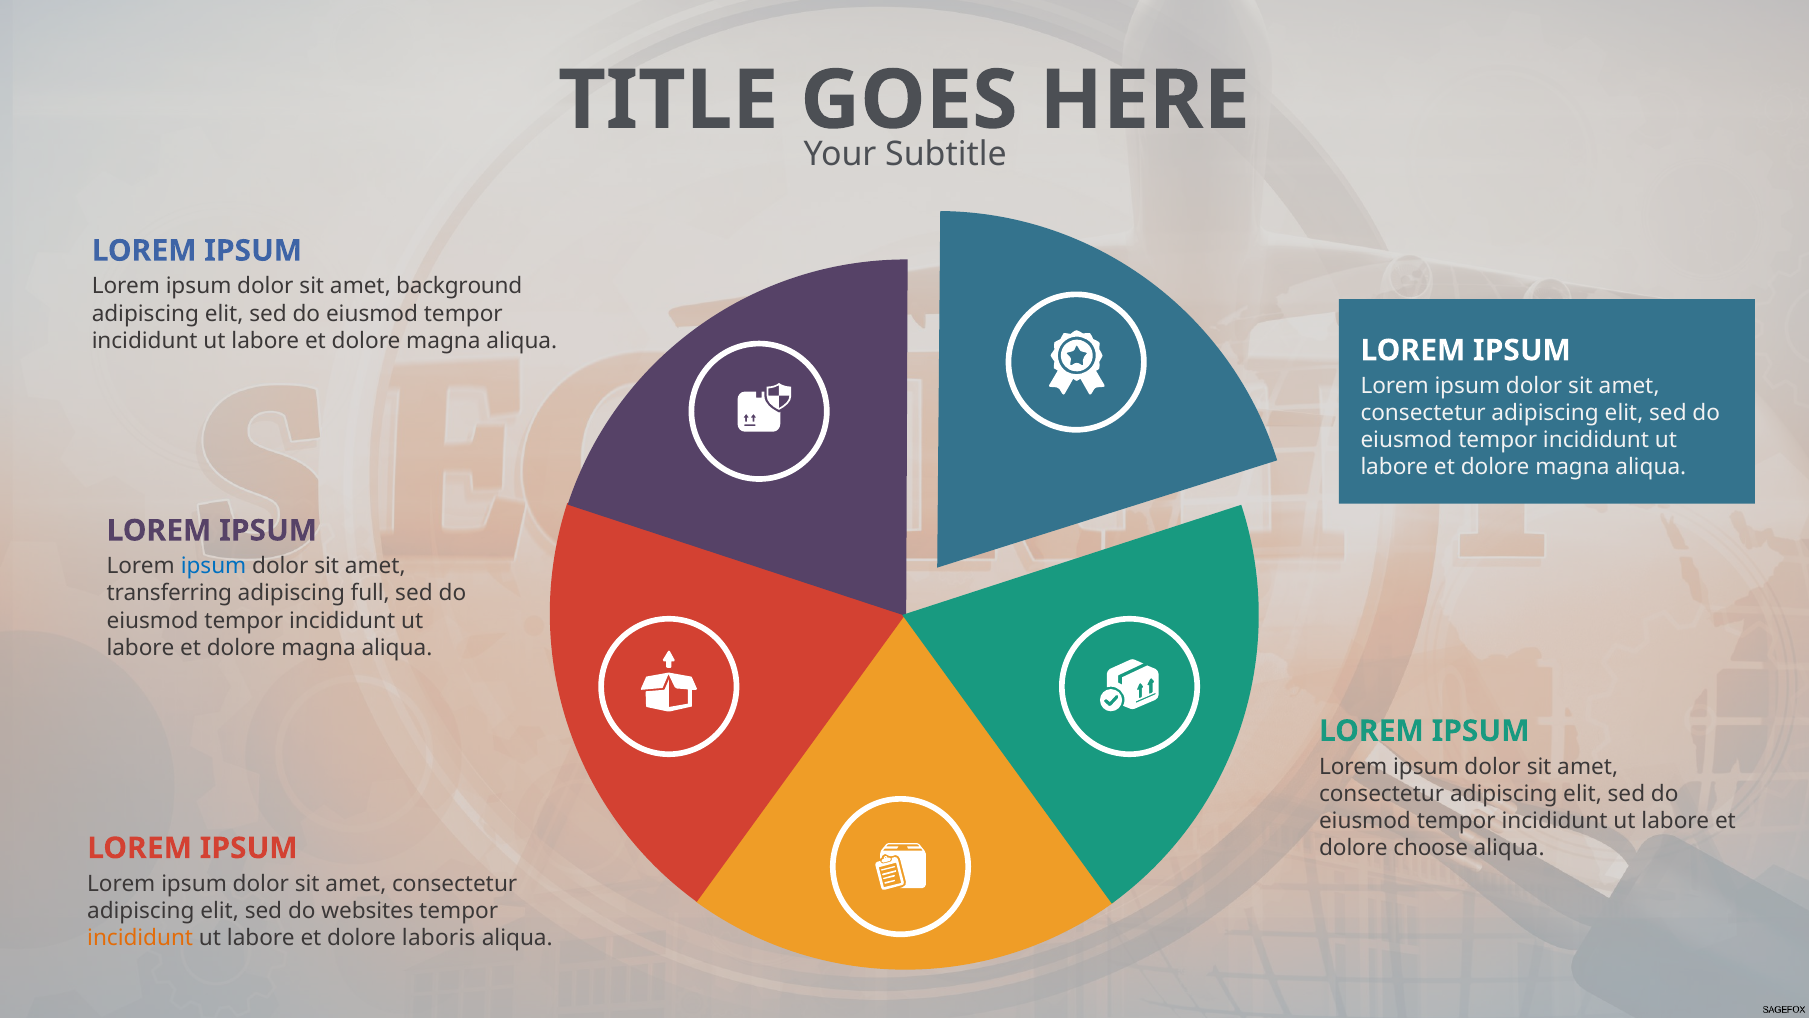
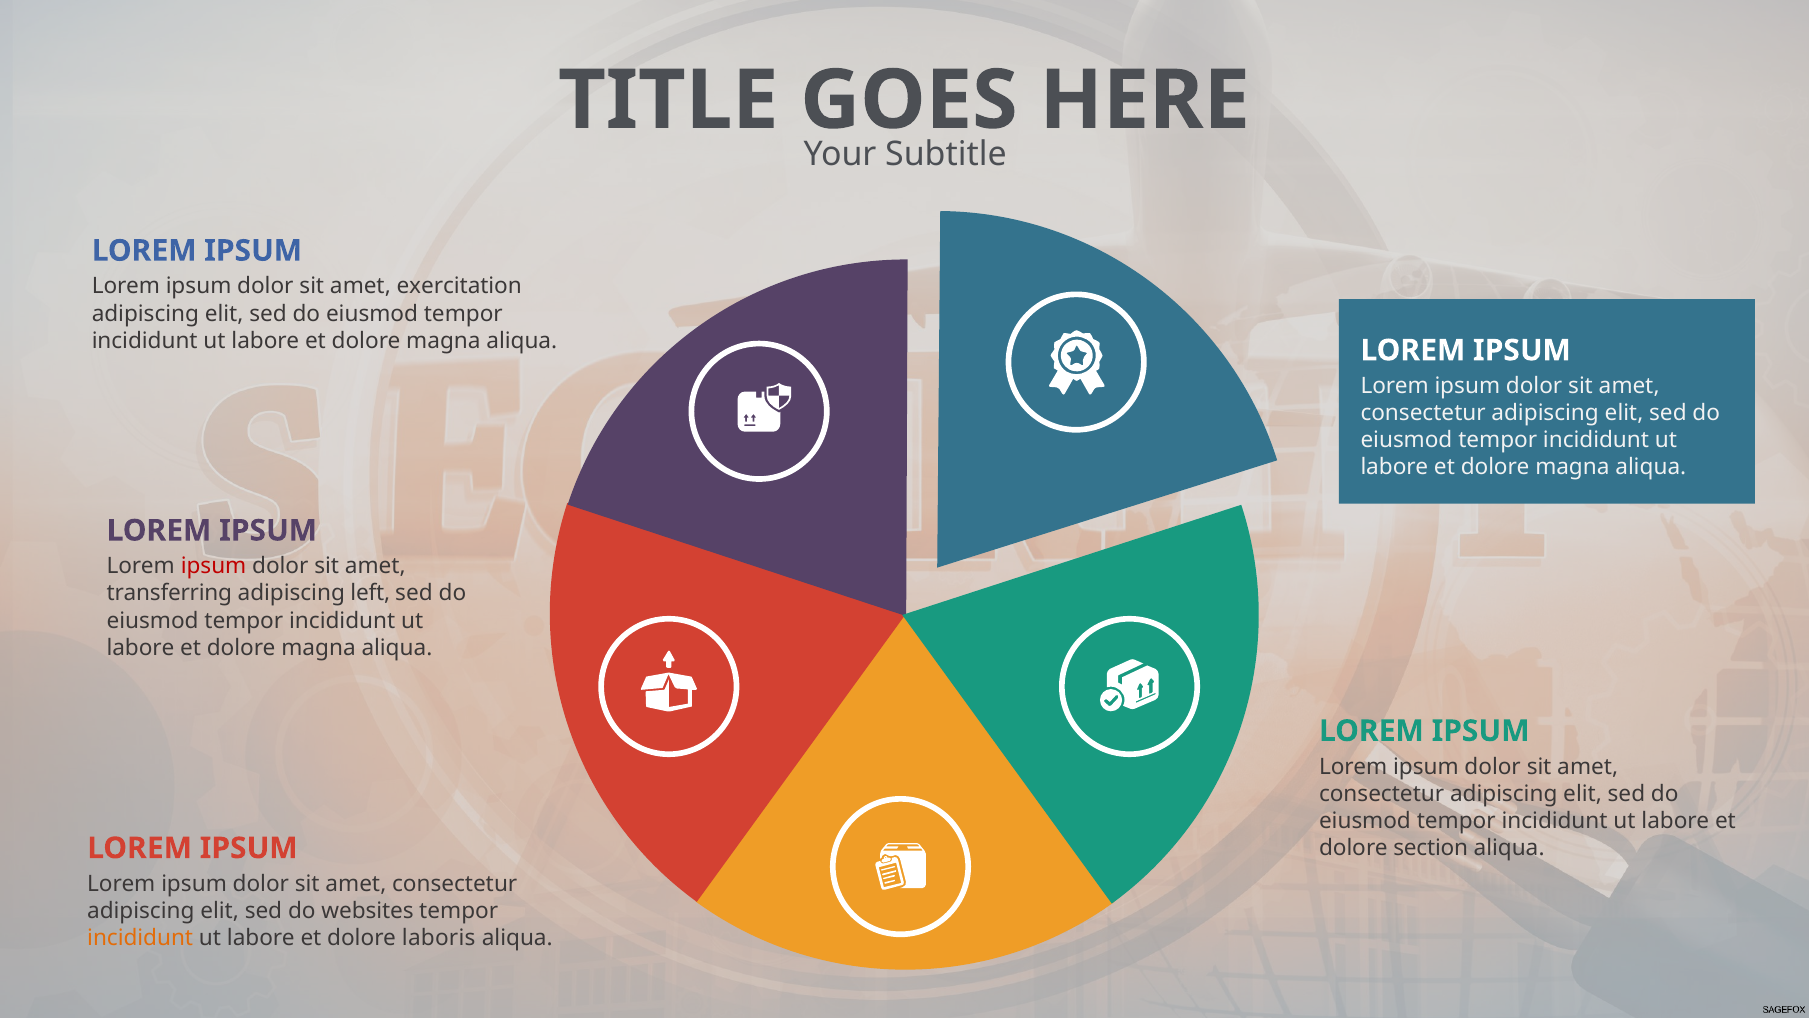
background: background -> exercitation (459, 286)
ipsum colour: blue -> red (214, 566)
full: full -> left (370, 593)
choose: choose -> section (1431, 848)
